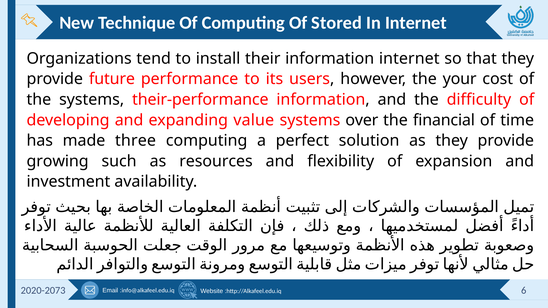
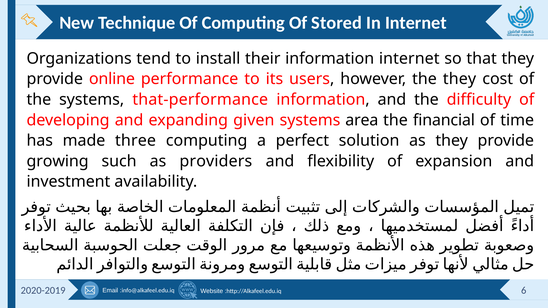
future: future -> online (112, 79)
the your: your -> they (459, 79)
their-performance: their-performance -> that-performance (200, 100)
value: value -> given (254, 120)
over: over -> area (362, 120)
resources: resources -> providers (216, 161)
2020-2073: 2020-2073 -> 2020-2019 (43, 291)
